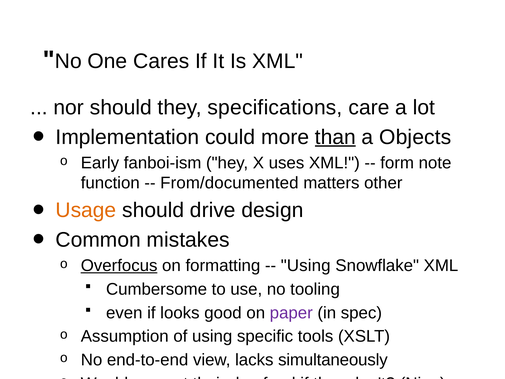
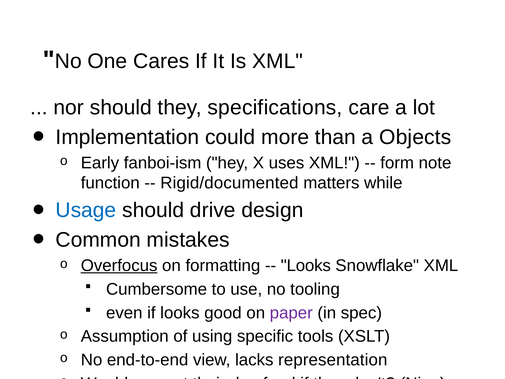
than underline: present -> none (335, 137)
From/documented: From/documented -> Rigid/documented (229, 183)
other: other -> while (383, 183)
Usage colour: orange -> blue (86, 210)
Using: Using -> Looks (306, 265)
simultaneously: simultaneously -> representation (333, 360)
